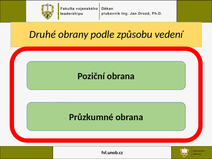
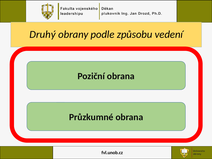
Druhé: Druhé -> Druhý (43, 34)
